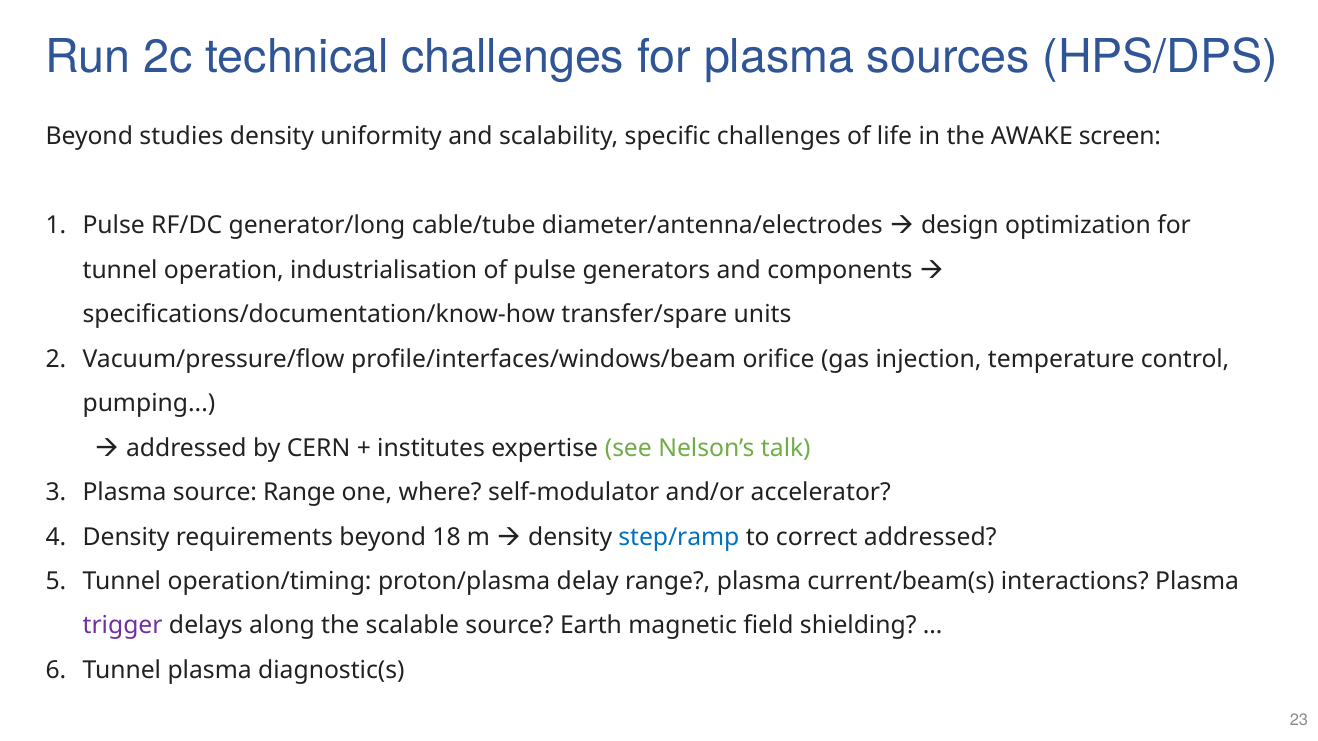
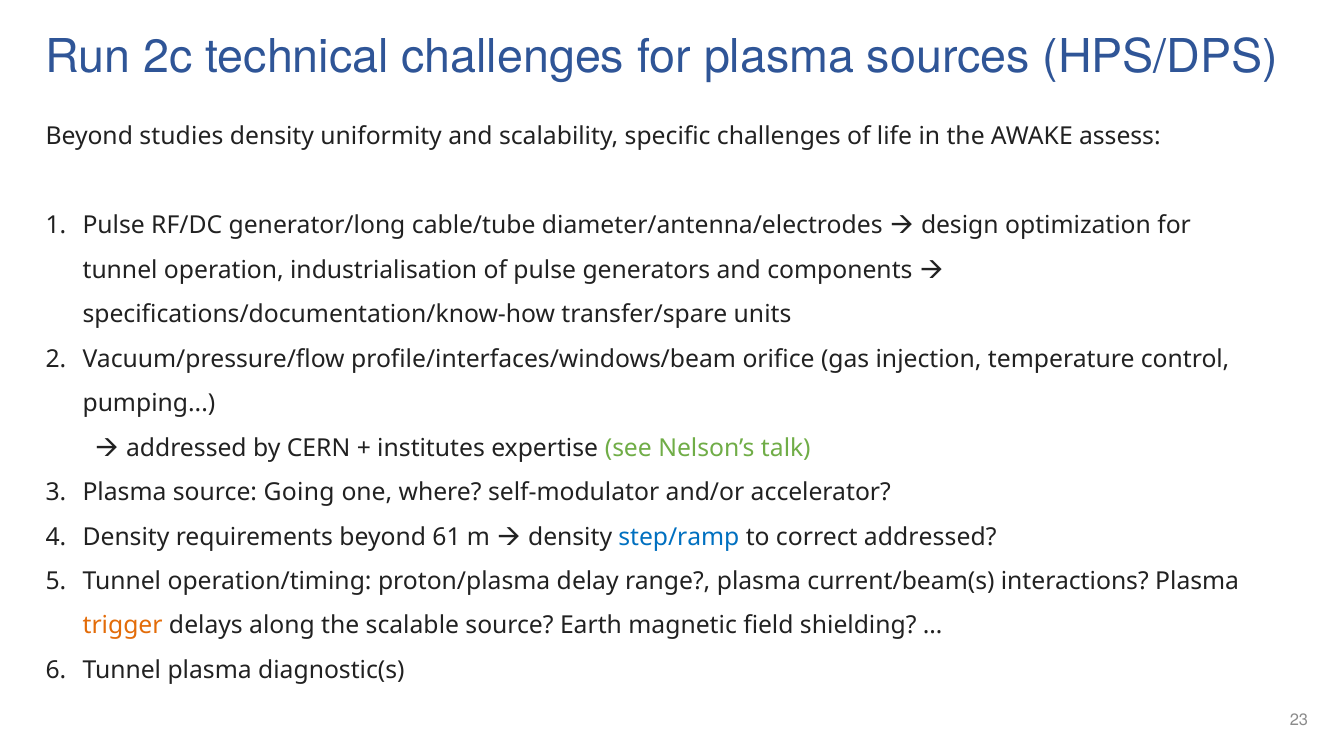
screen: screen -> assess (1120, 137)
source Range: Range -> Going (299, 493)
18: 18 -> 61 (447, 537)
trigger colour: purple -> orange (123, 626)
